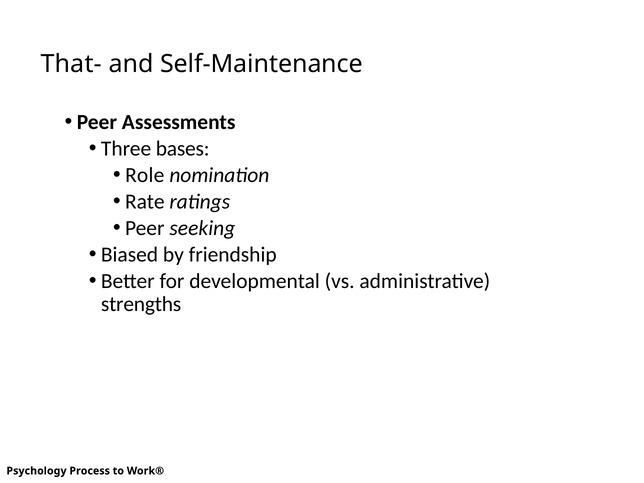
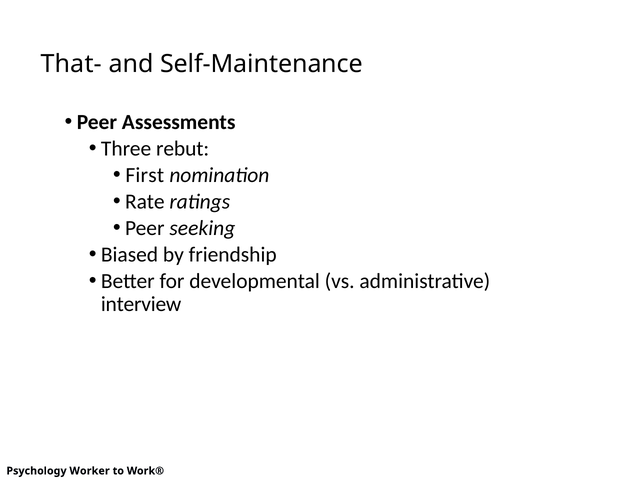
bases: bases -> rebut (183, 149)
Role: Role -> First (145, 175)
strengths: strengths -> interview (141, 304)
Process: Process -> Worker (90, 471)
